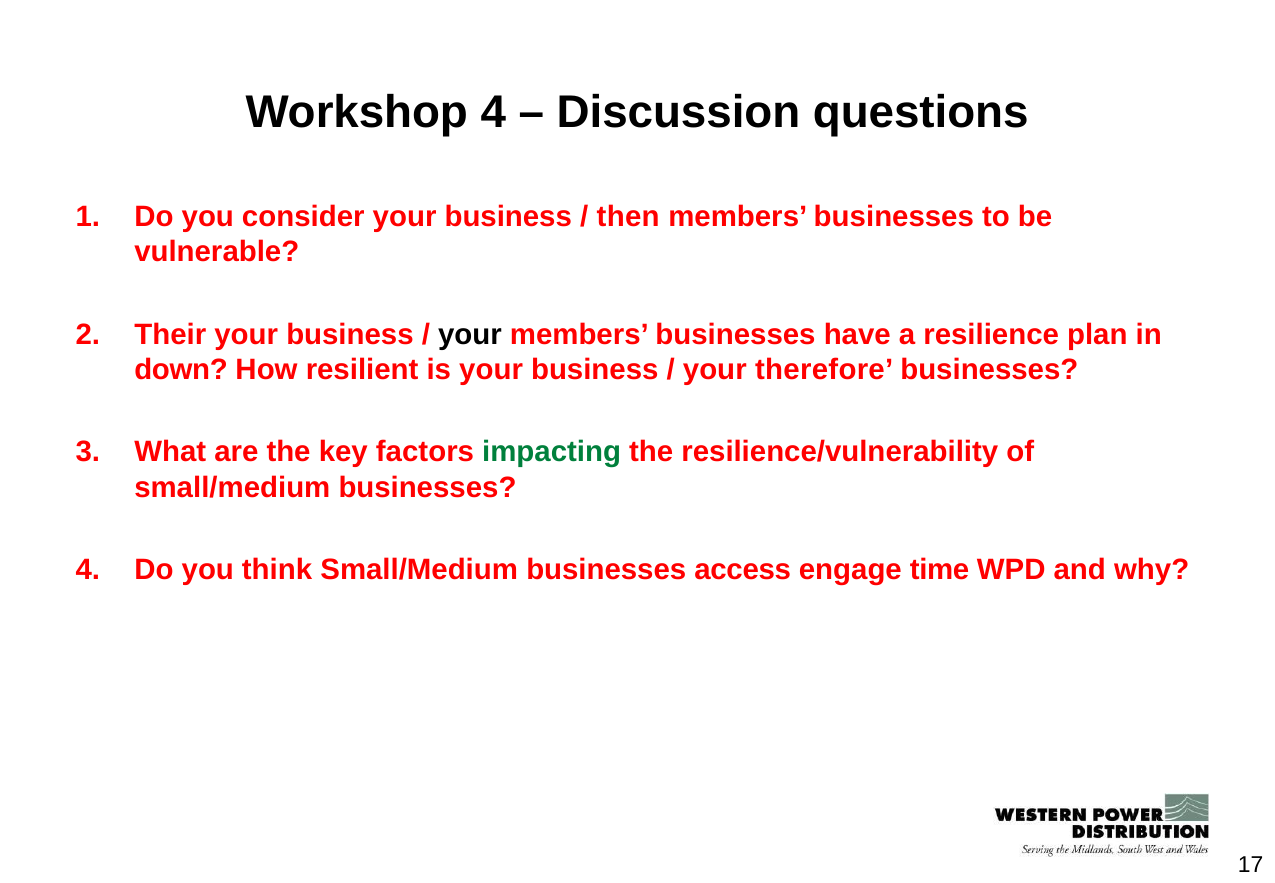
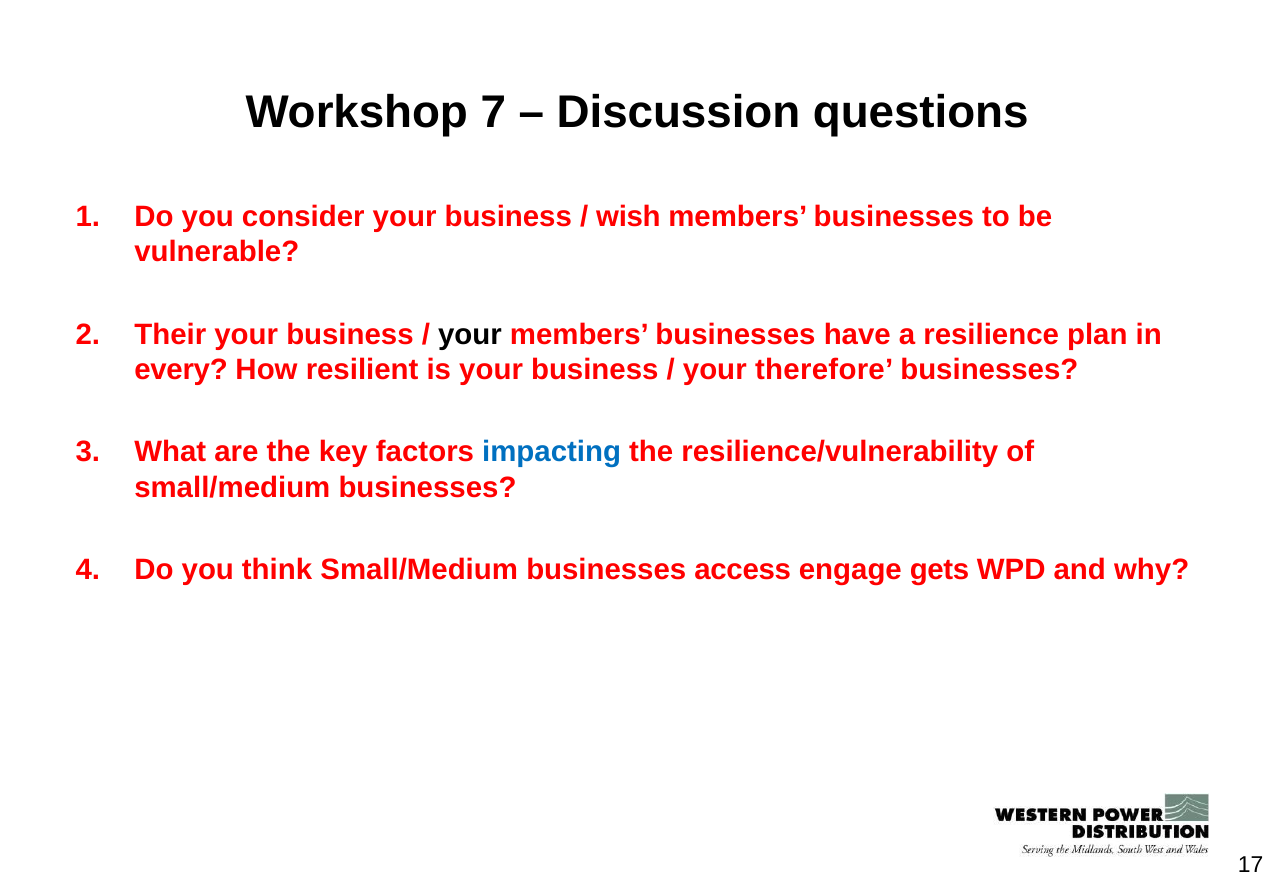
Workshop 4: 4 -> 7 (493, 112)
then: then -> wish (628, 217)
down: down -> every (181, 370)
impacting colour: green -> blue (552, 452)
time: time -> gets (940, 570)
